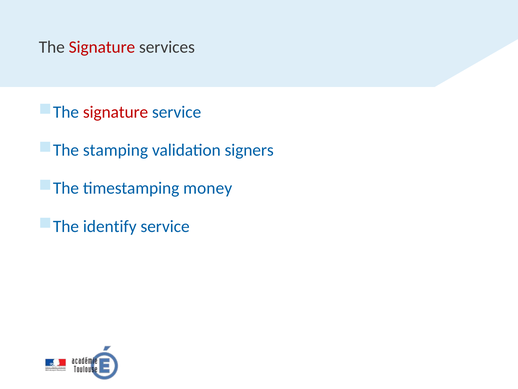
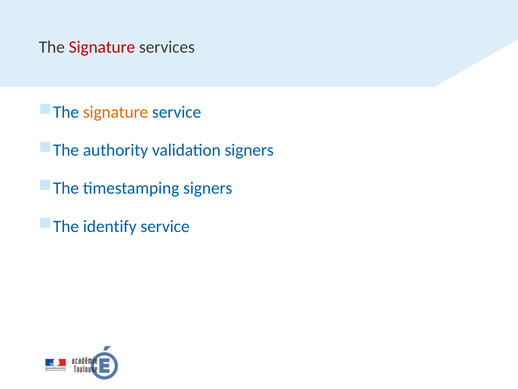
signature colour: red -> orange (116, 112)
stamping: stamping -> authority (116, 150)
timestamping money: money -> signers (208, 188)
